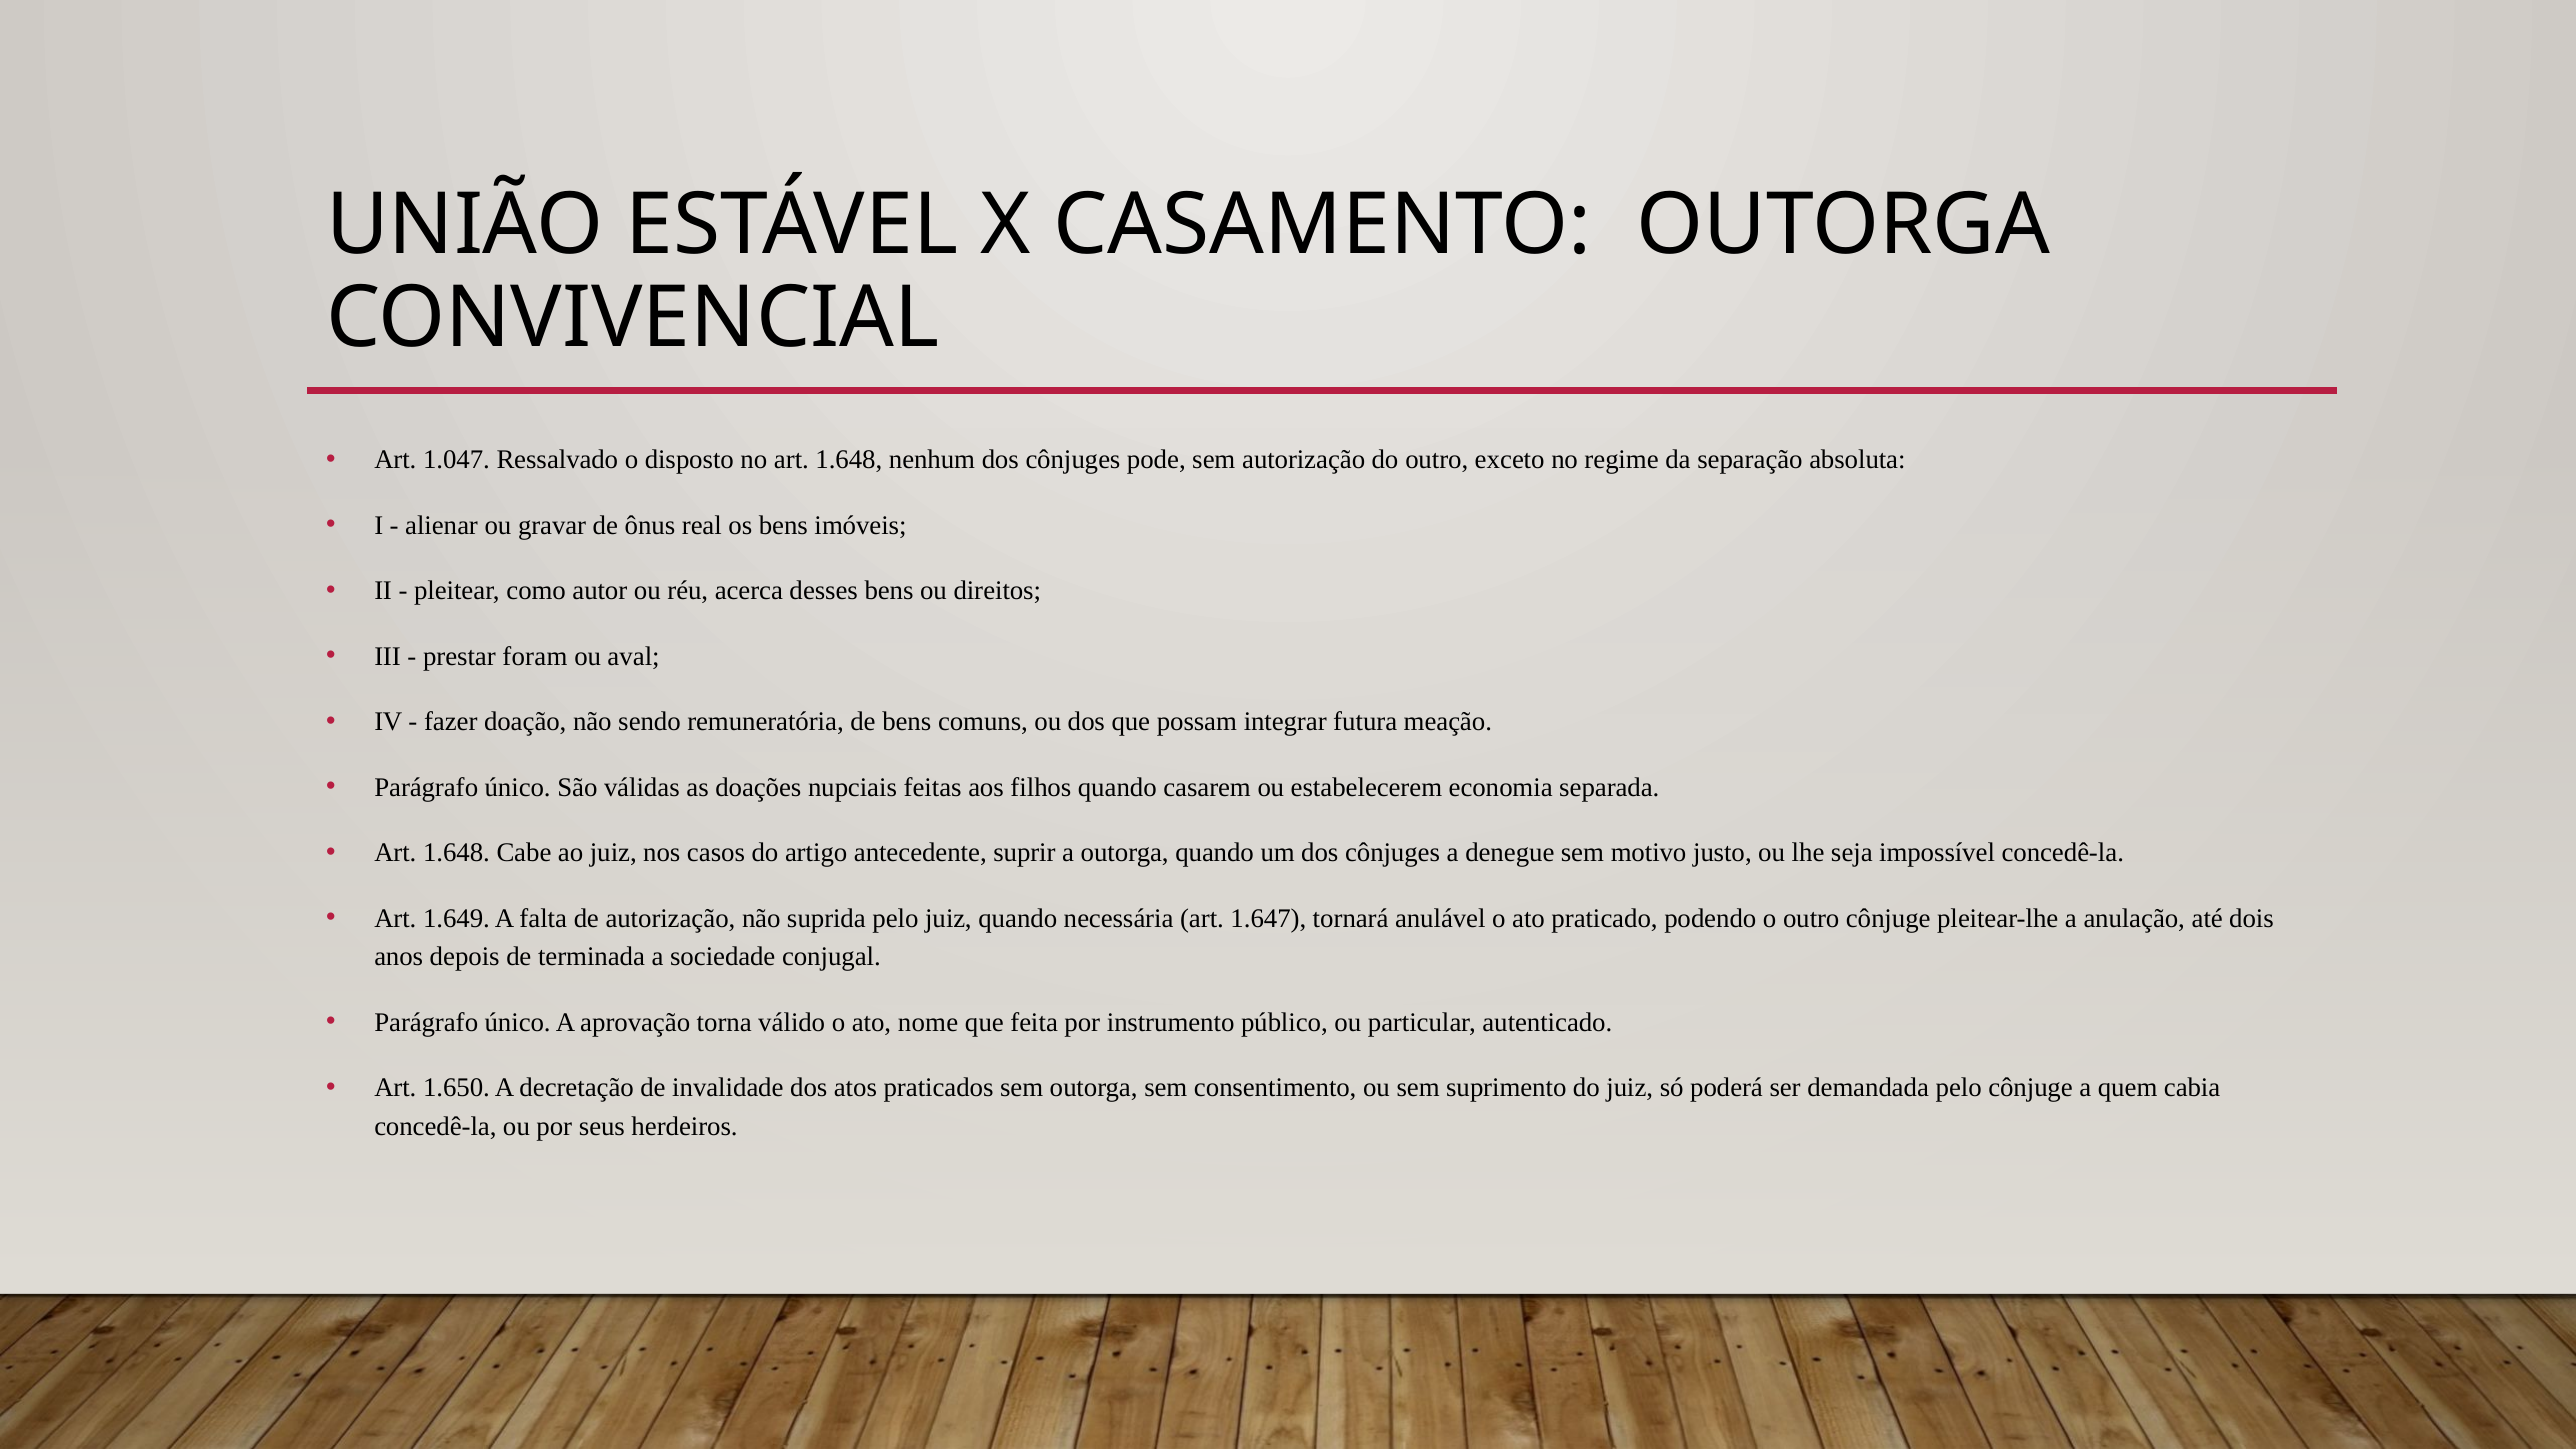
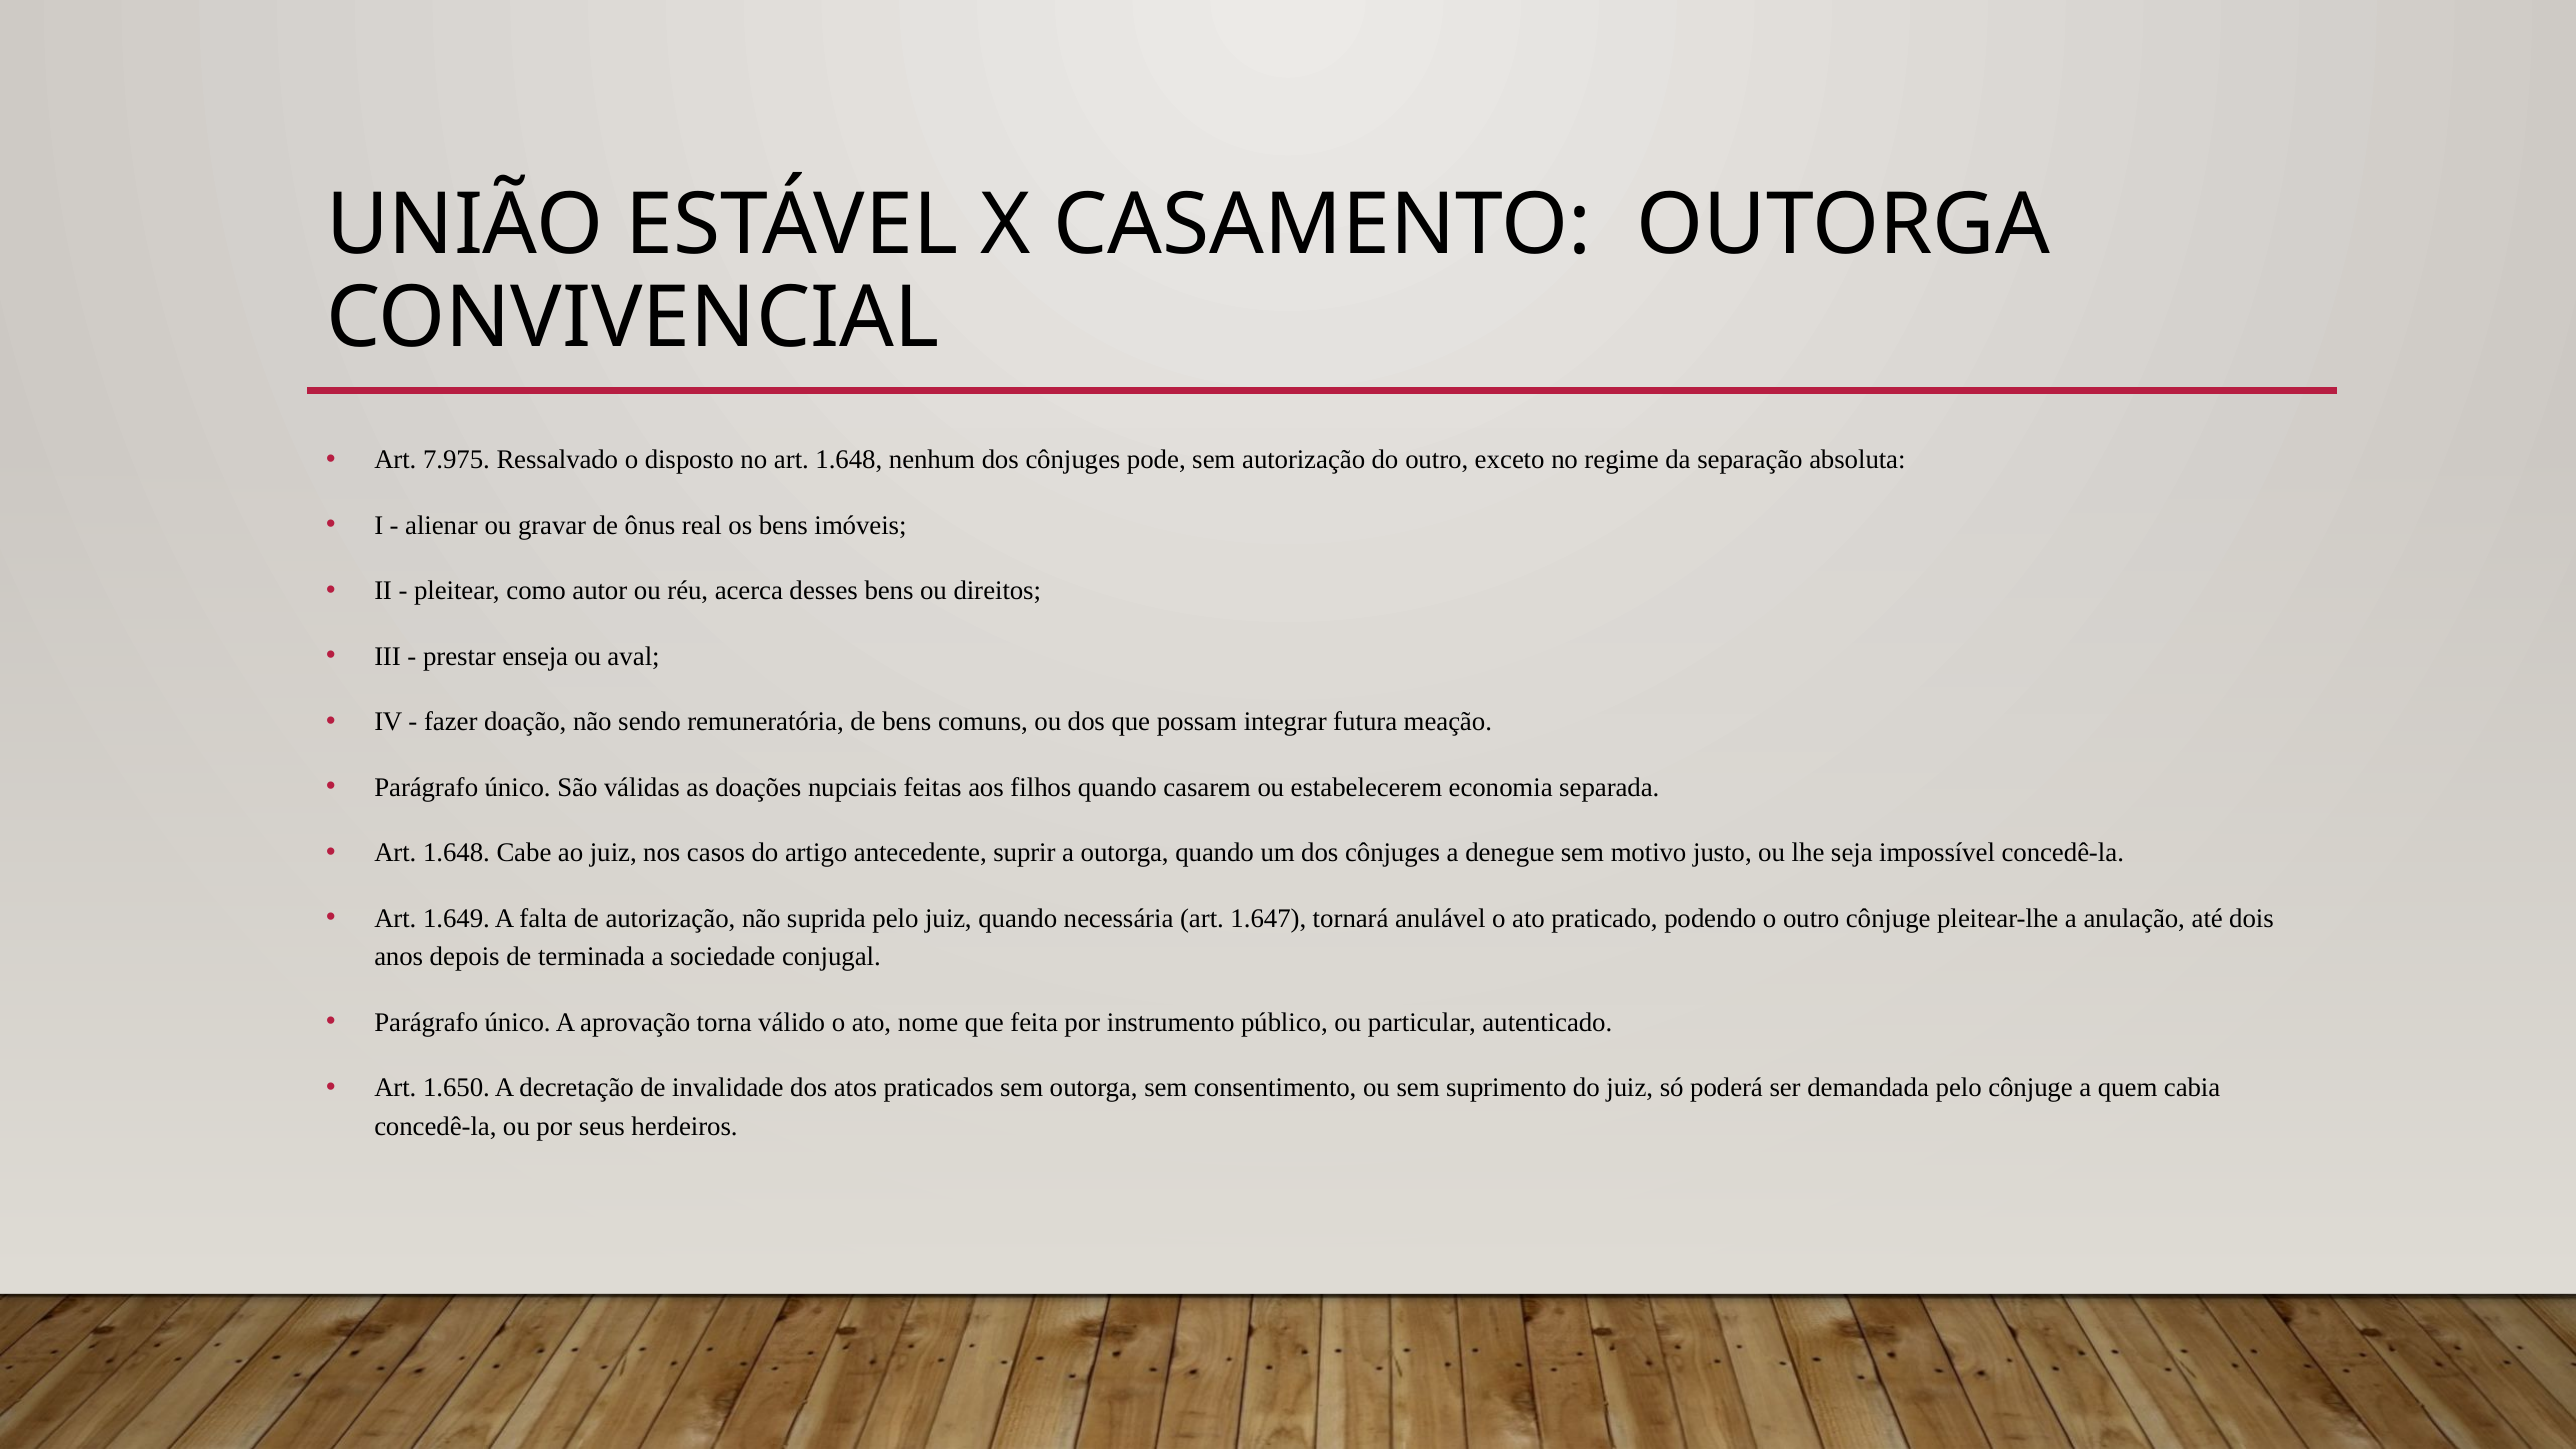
1.047: 1.047 -> 7.975 (456, 460)
foram: foram -> enseja (535, 656)
